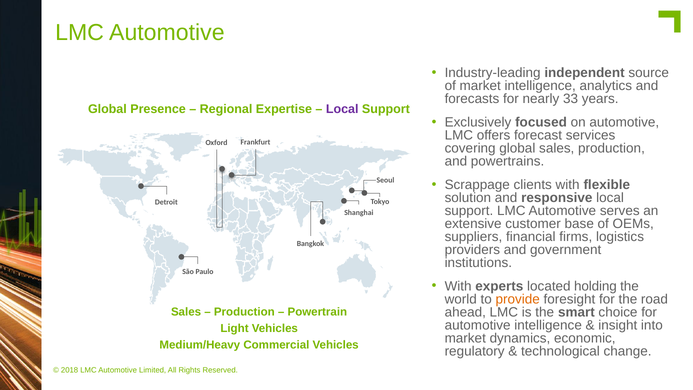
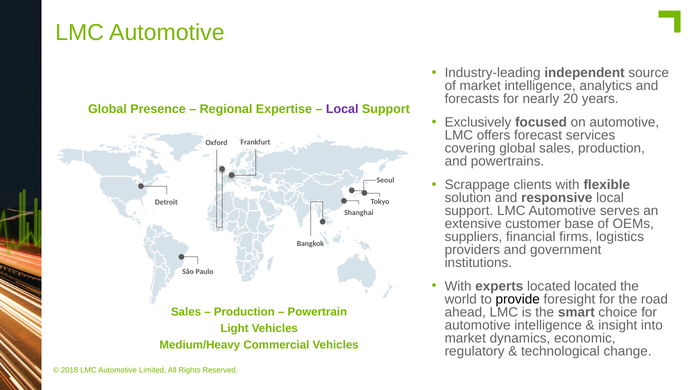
33: 33 -> 20 (571, 99)
located holding: holding -> located (595, 286)
provide colour: orange -> black (518, 299)
